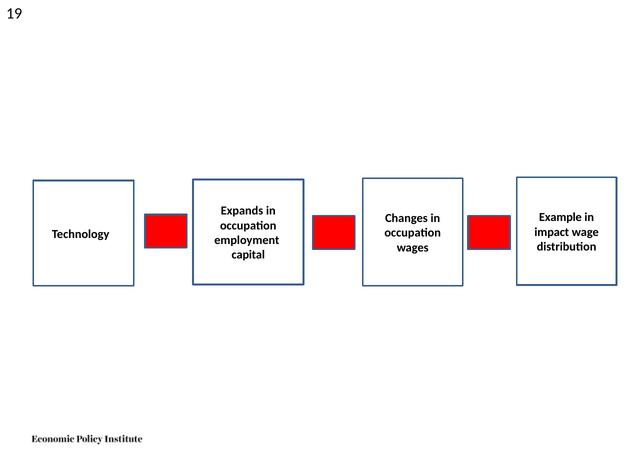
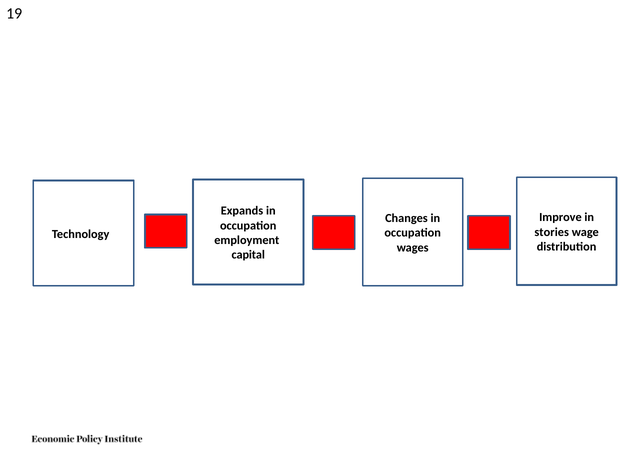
Example: Example -> Improve (560, 217)
impact: impact -> stories (552, 232)
